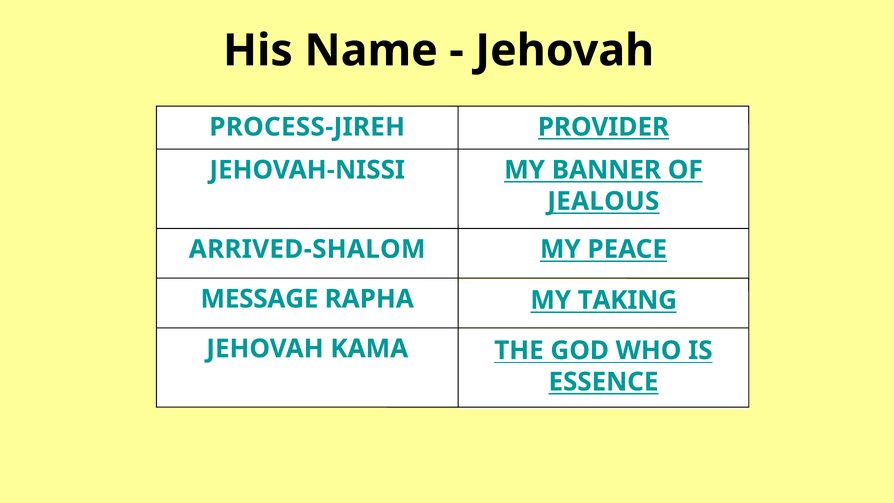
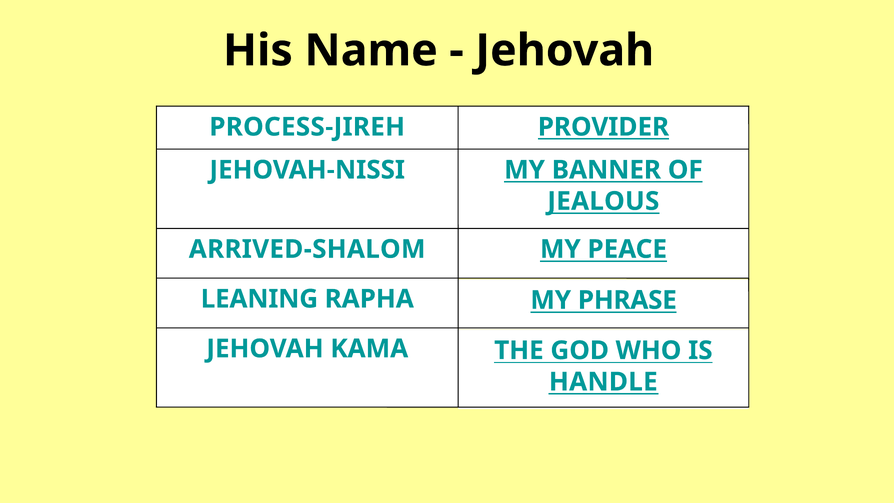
MESSAGE: MESSAGE -> LEANING (259, 299)
TAKING: TAKING -> PHRASE (627, 300)
ESSENCE: ESSENCE -> HANDLE (603, 382)
